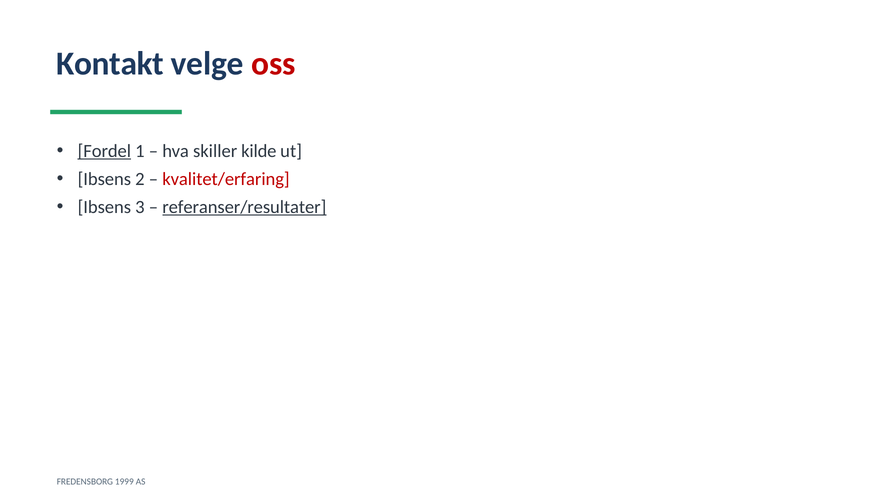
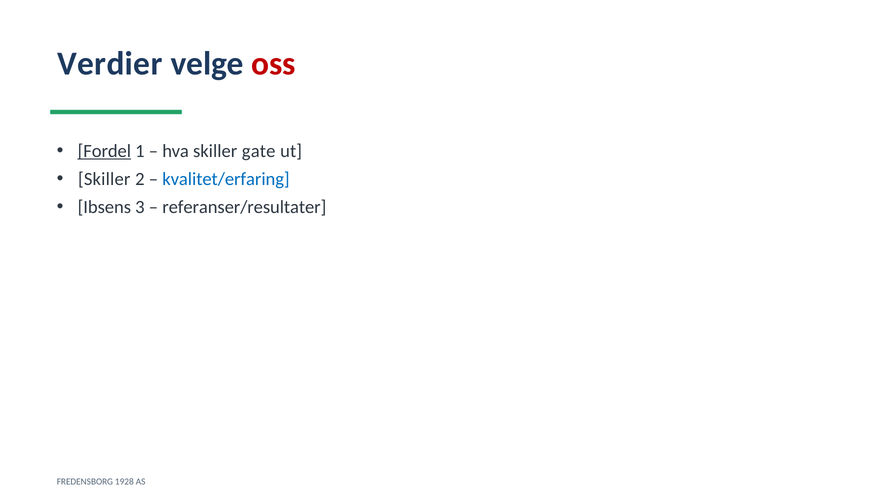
Kontakt: Kontakt -> Verdier (110, 64)
kilde: kilde -> gate (259, 151)
Ibsens: Ibsens -> Skiller (104, 179)
kvalitet/erfaring colour: red -> blue (226, 179)
referanser/resultater underline: present -> none (244, 207)
1999: 1999 -> 1928 (124, 481)
